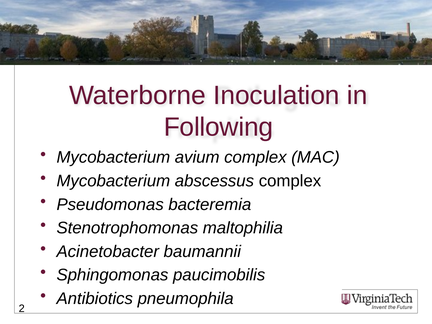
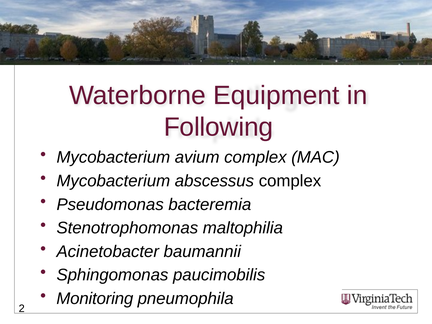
Inoculation: Inoculation -> Equipment (276, 95)
Antibiotics: Antibiotics -> Monitoring (95, 299)
